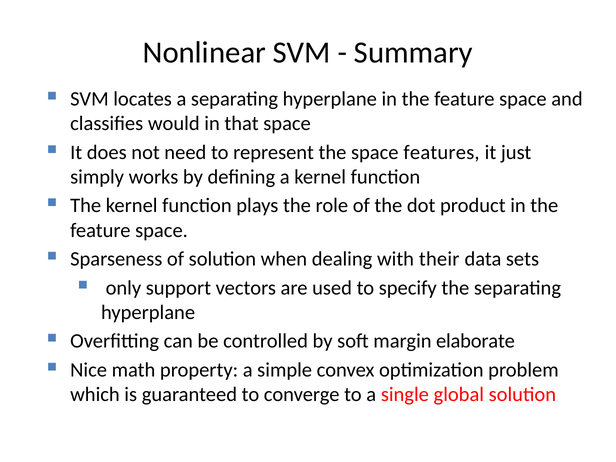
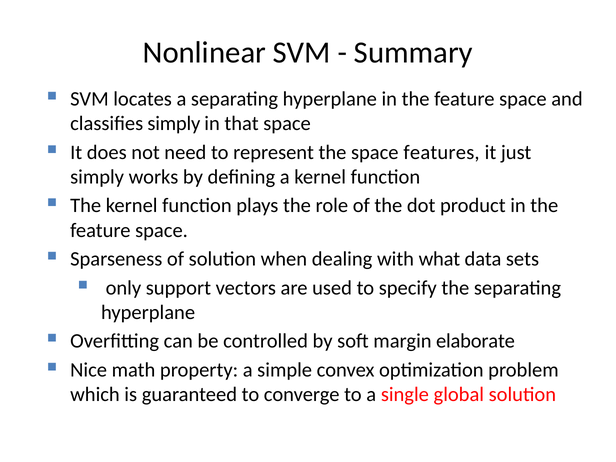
classifies would: would -> simply (174, 124)
their: their -> what (439, 259)
